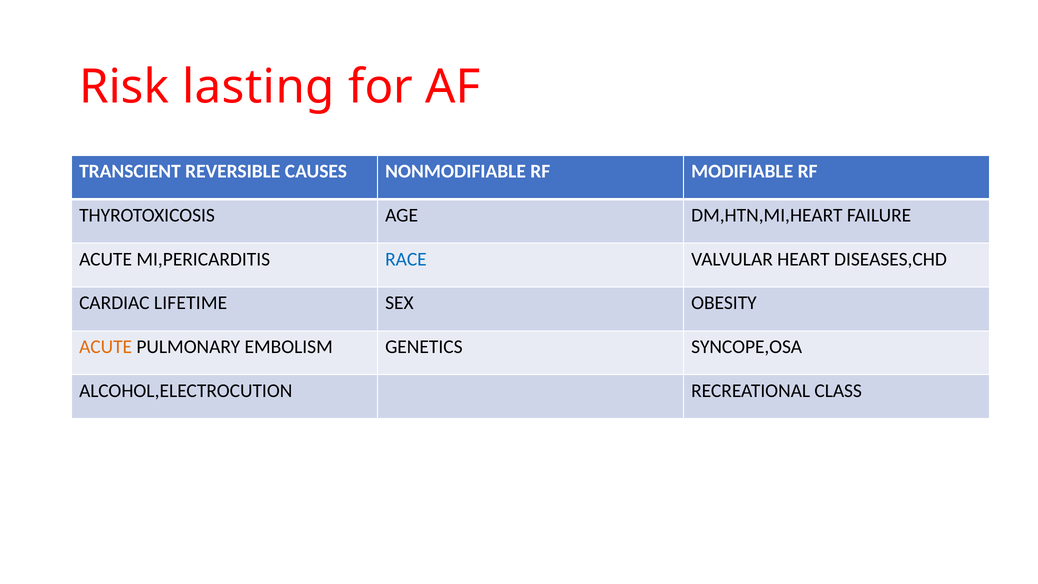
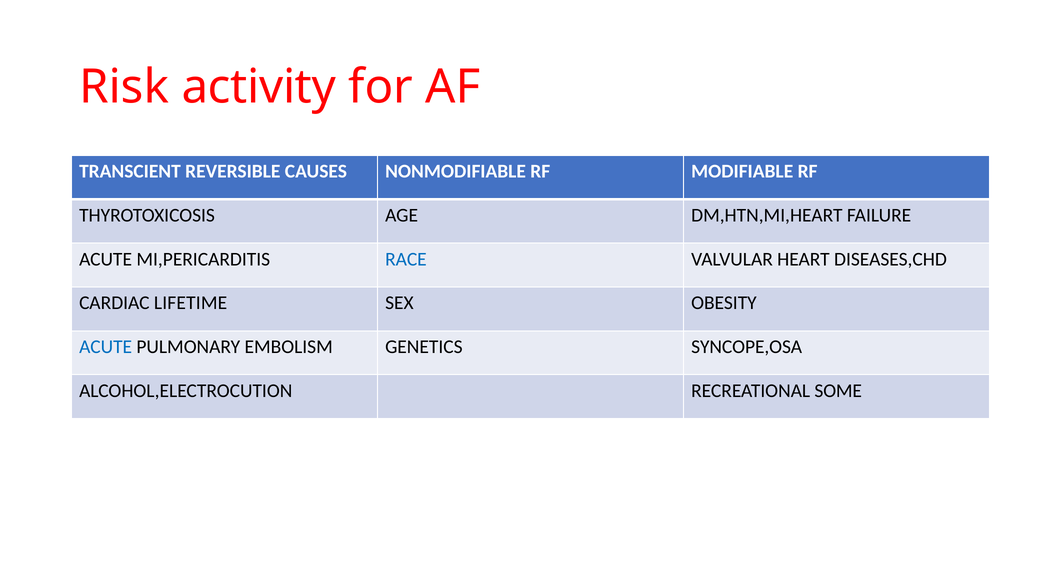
lasting: lasting -> activity (259, 87)
ACUTE colour: orange -> blue (106, 347)
CLASS: CLASS -> SOME (838, 391)
